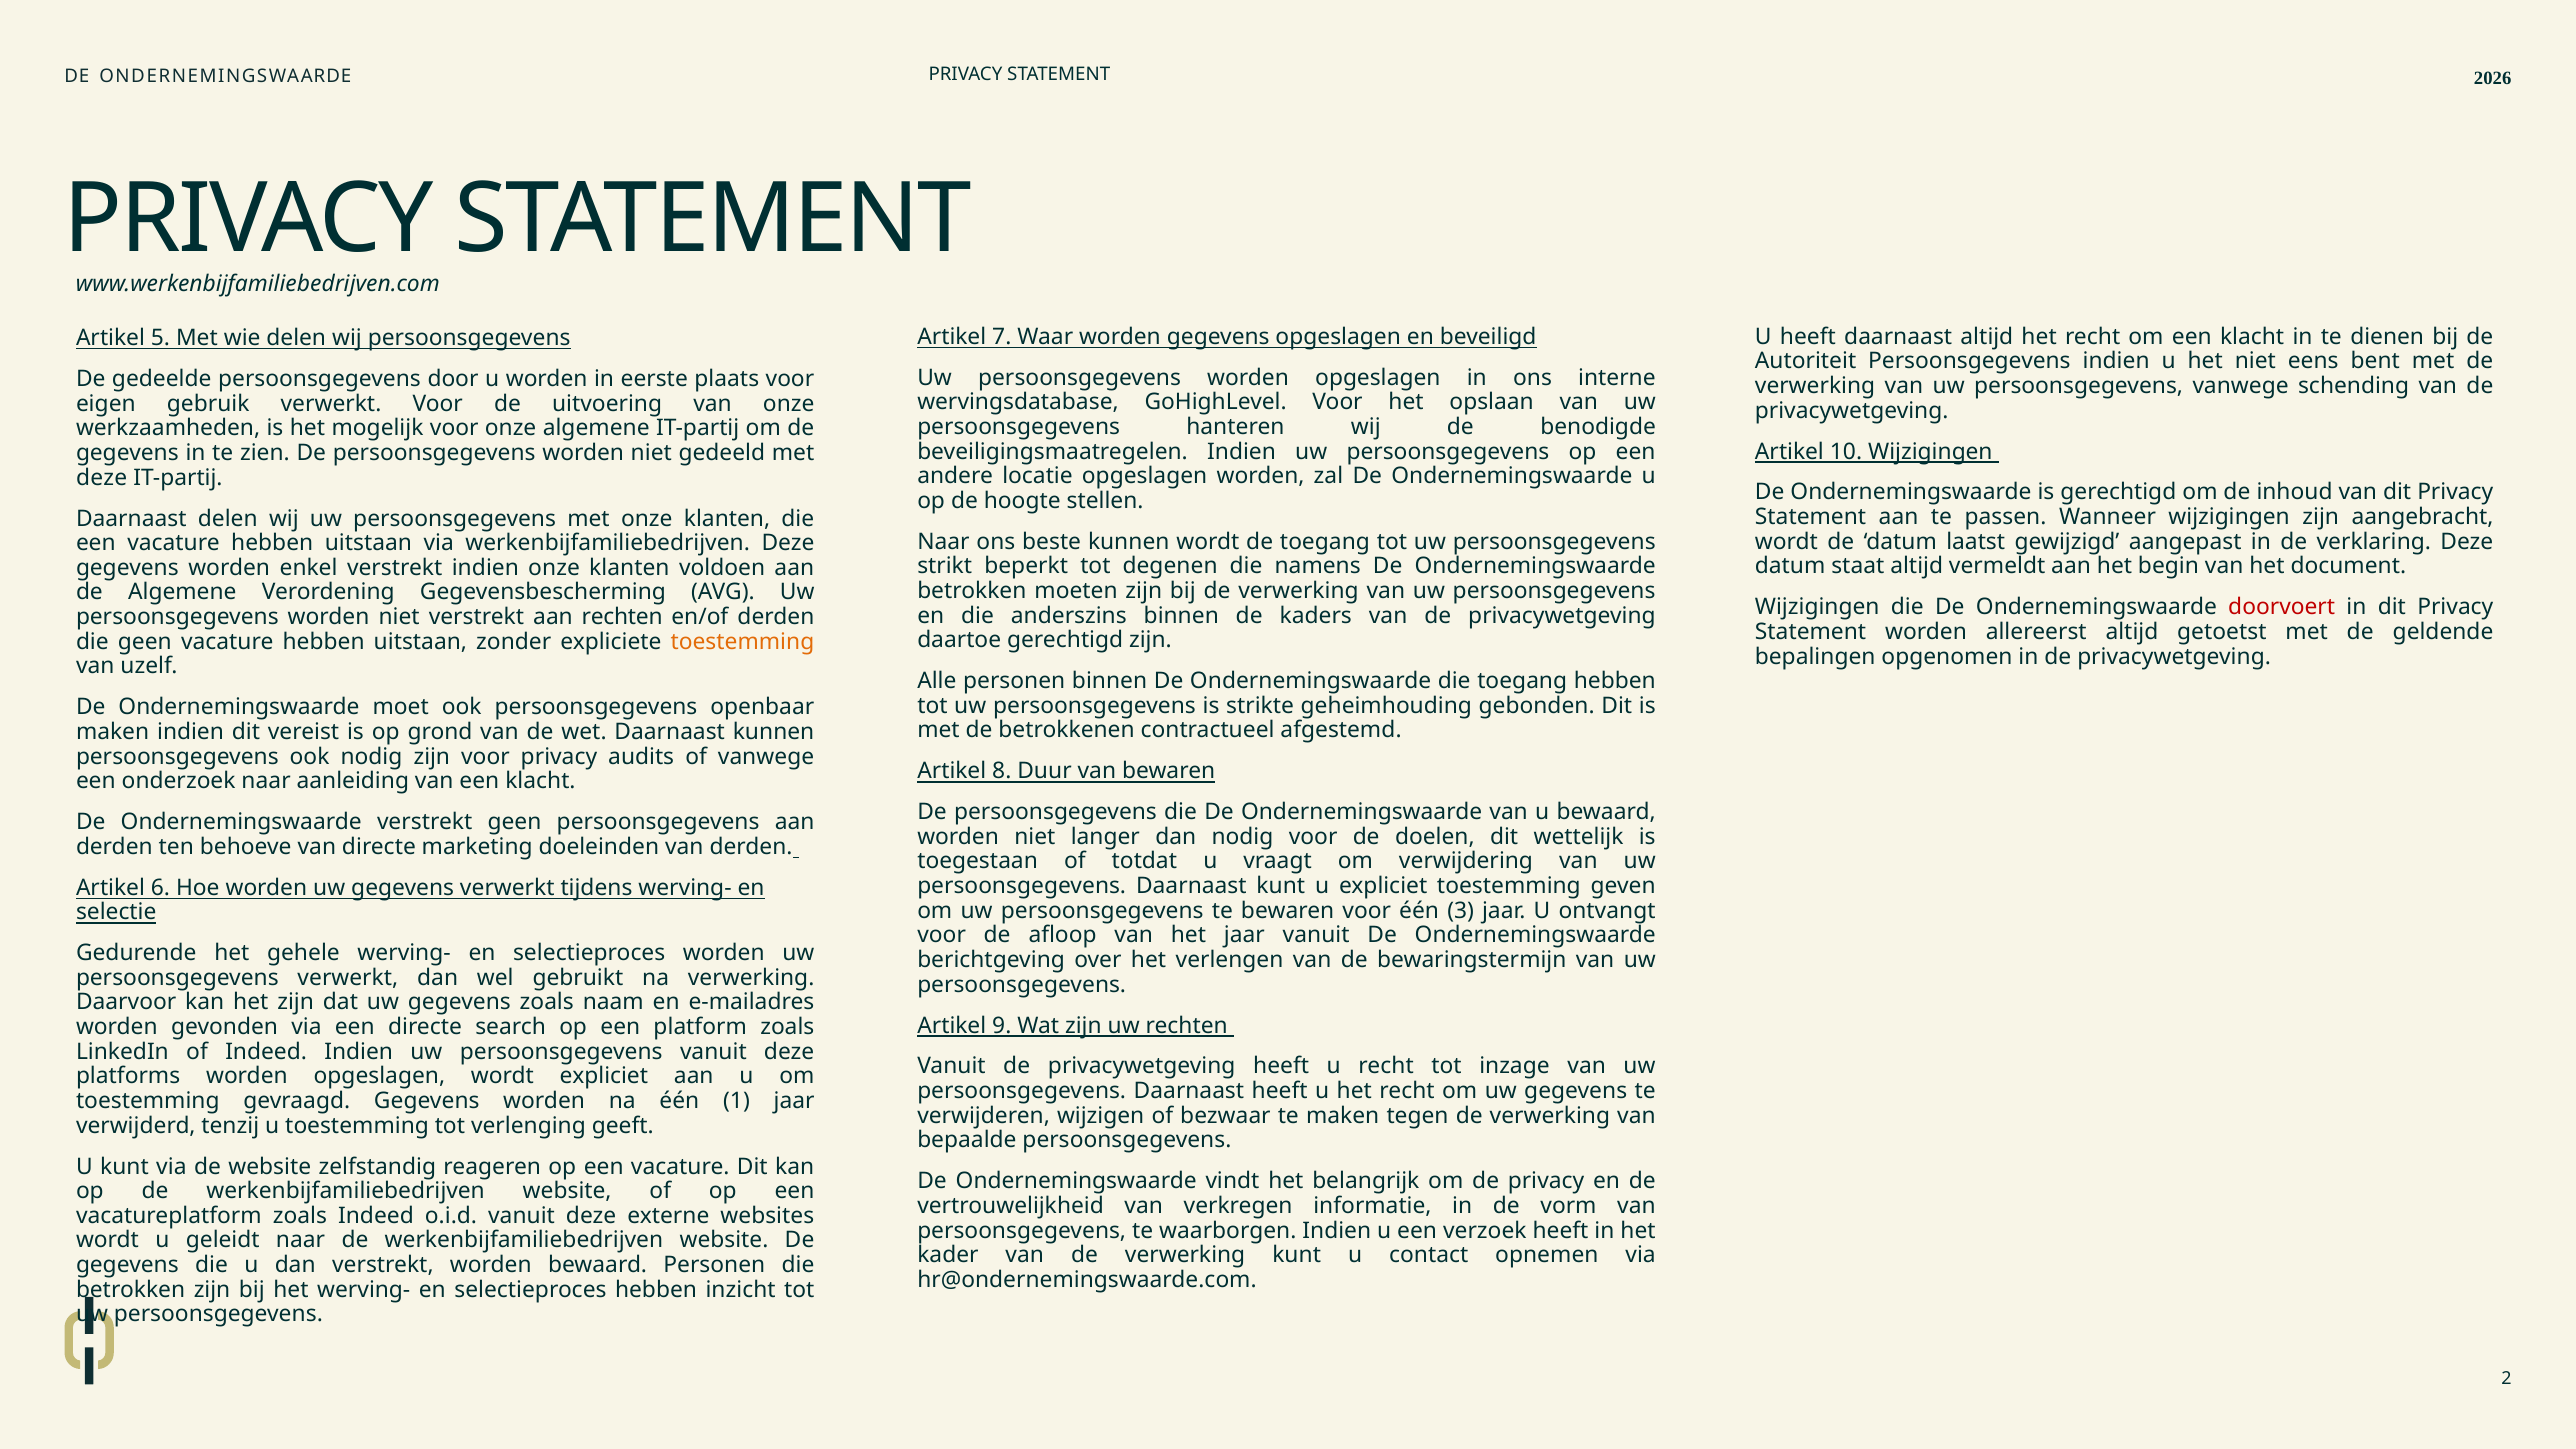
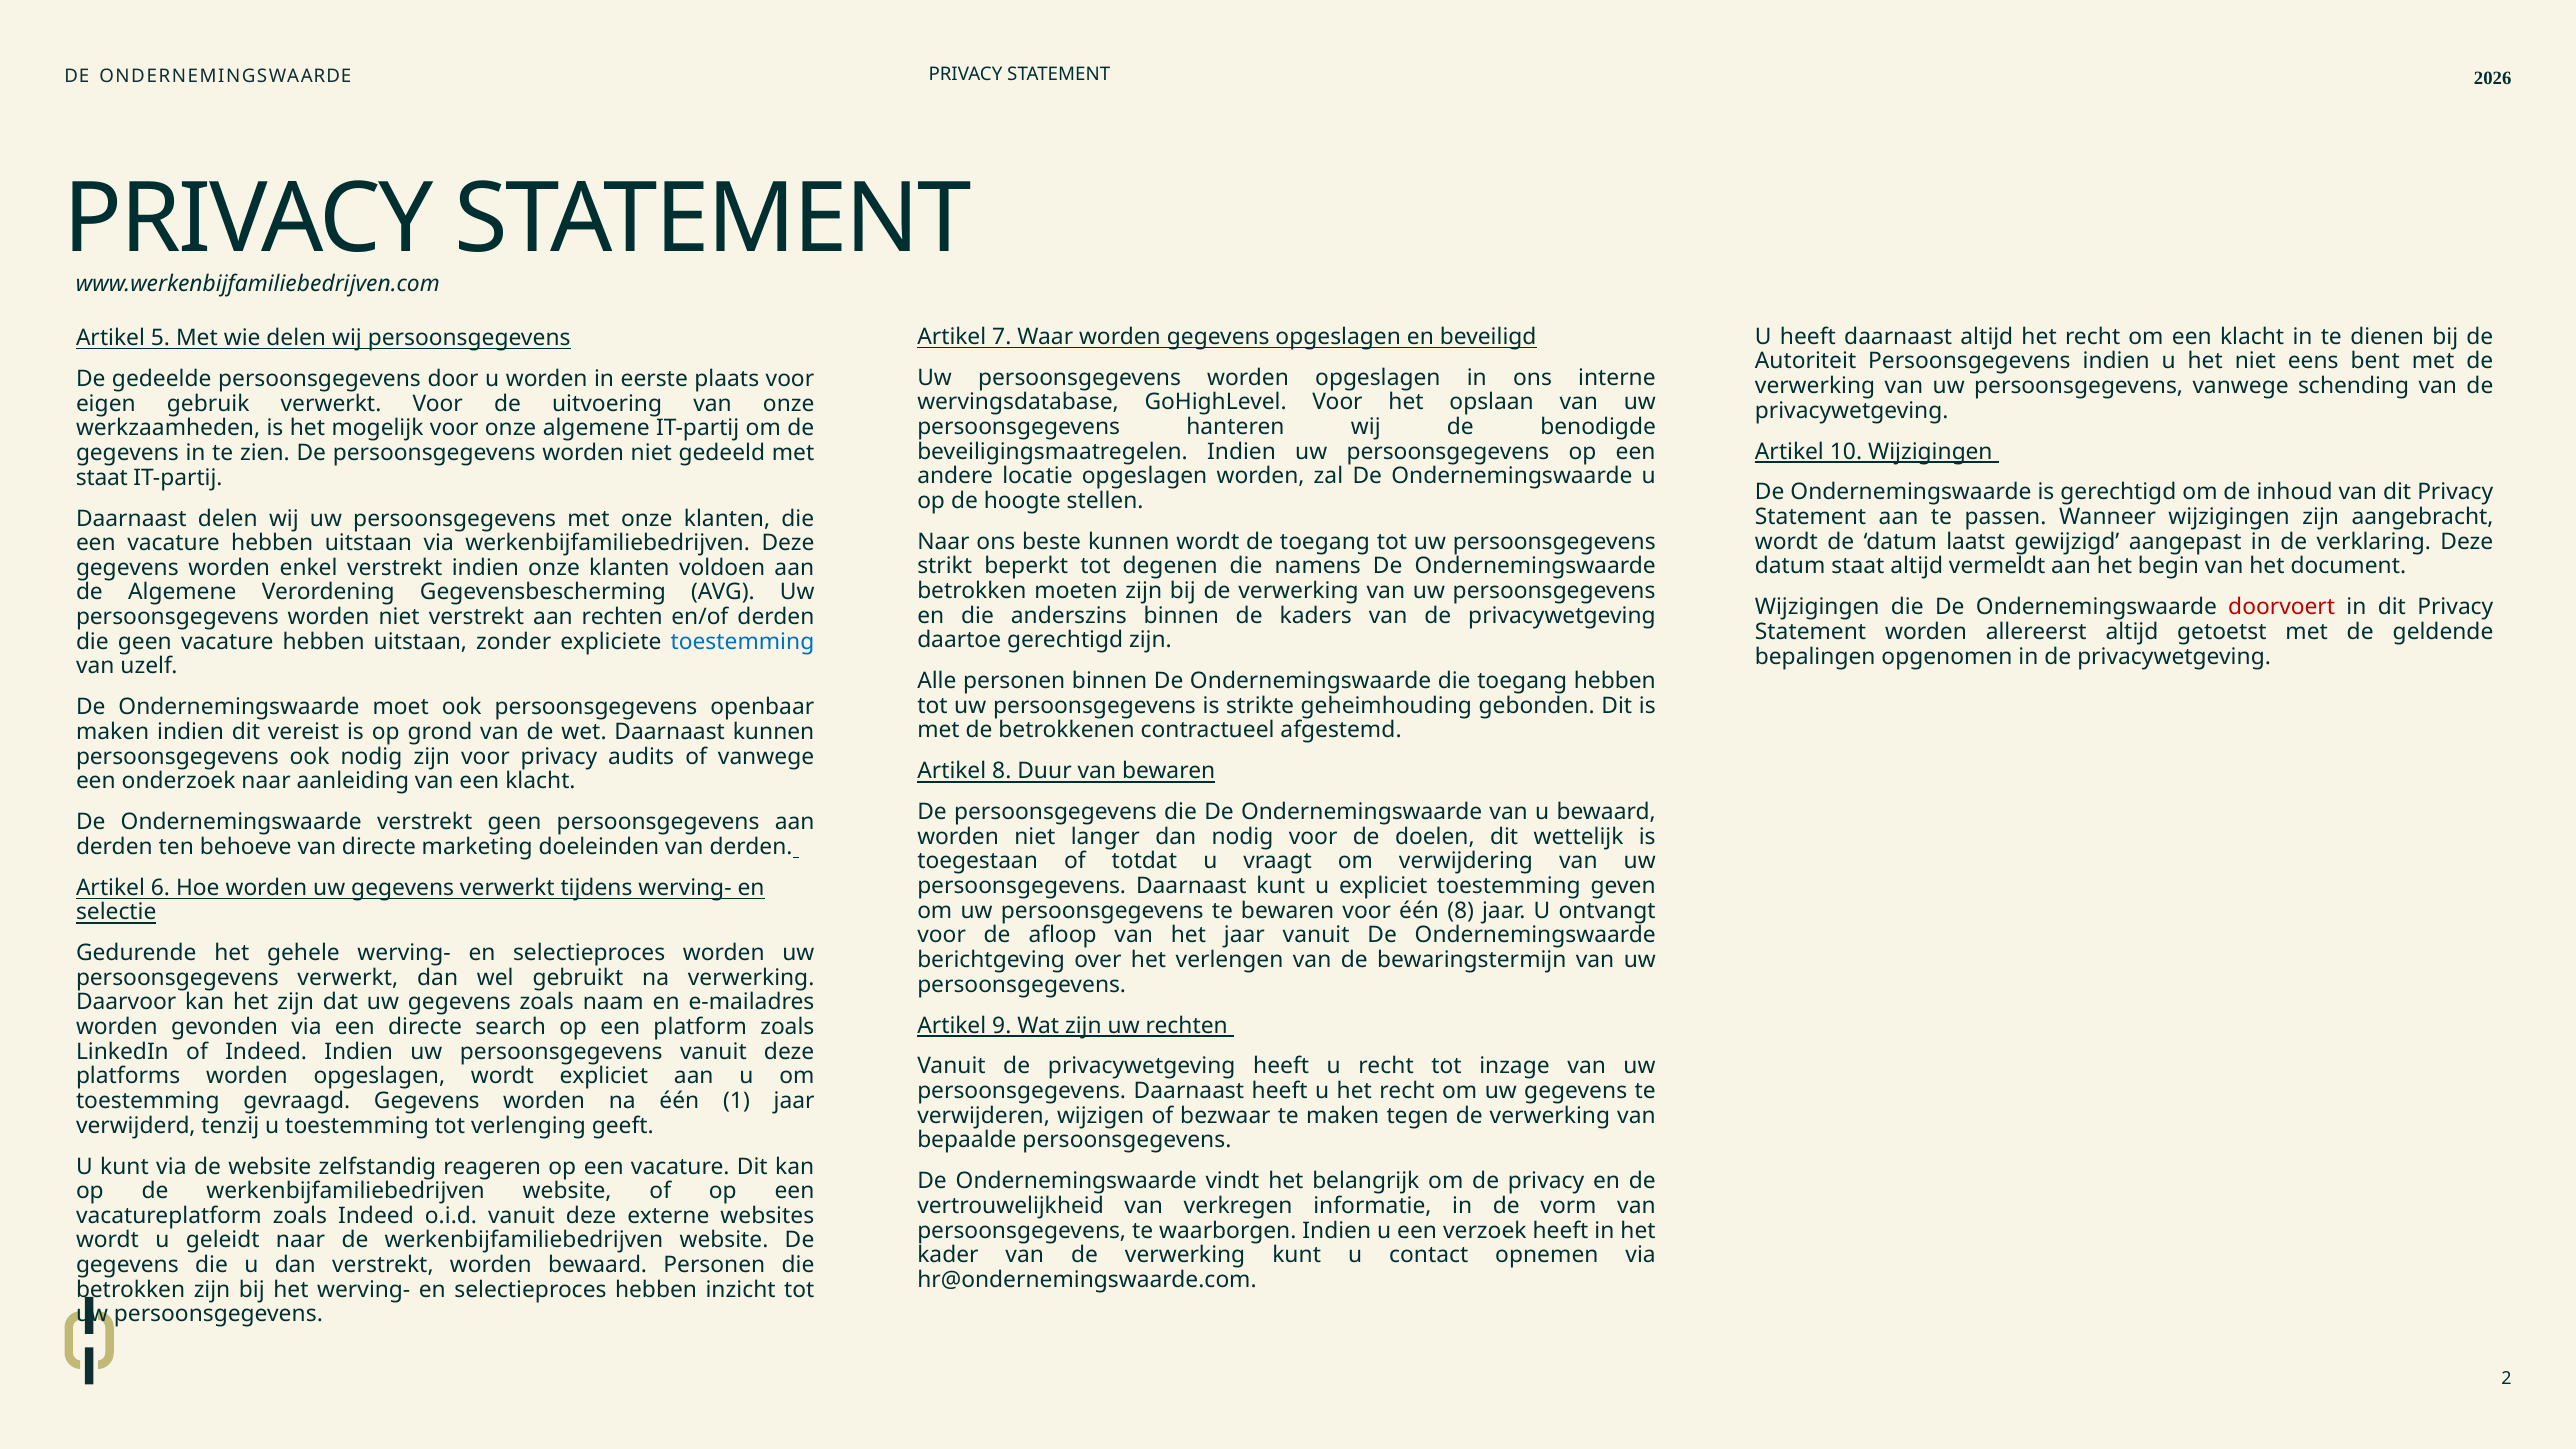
deze: deze -> staat (102, 478)
toestemming colour: orange -> blue (742, 642)
één 3: 3 -> 8 (1461, 911)
